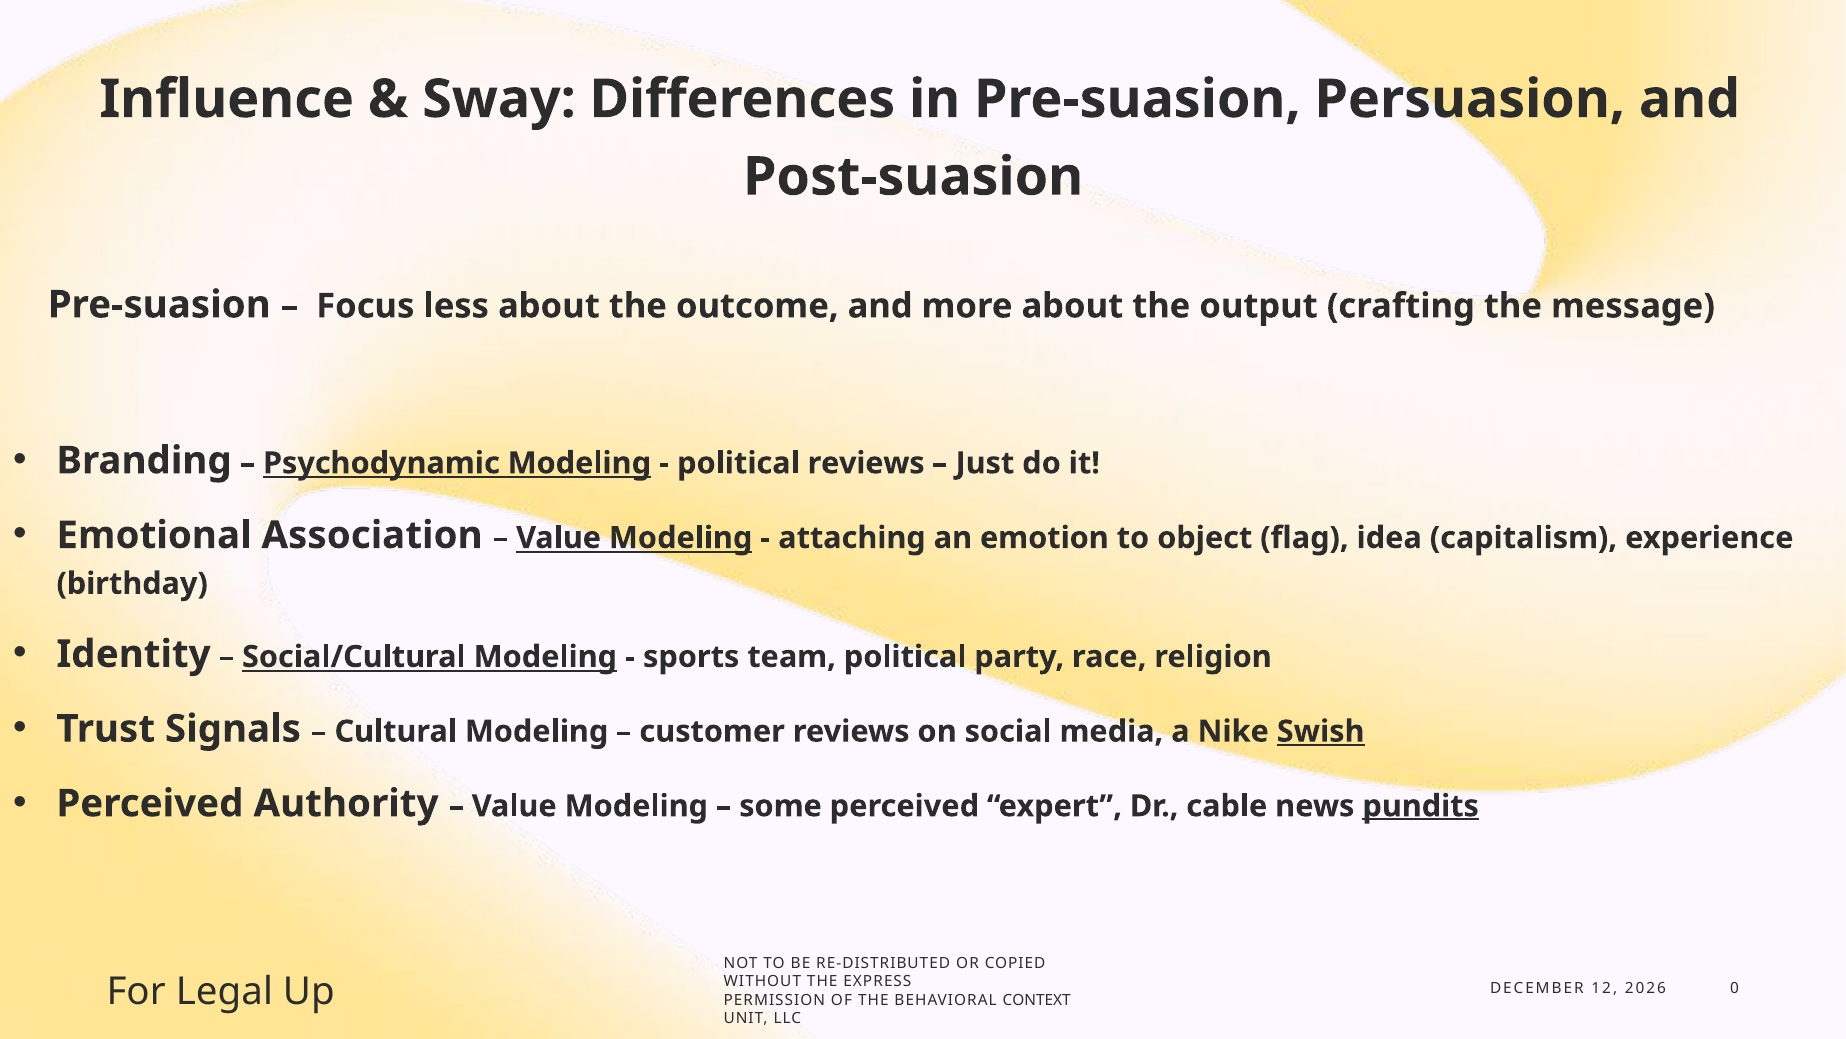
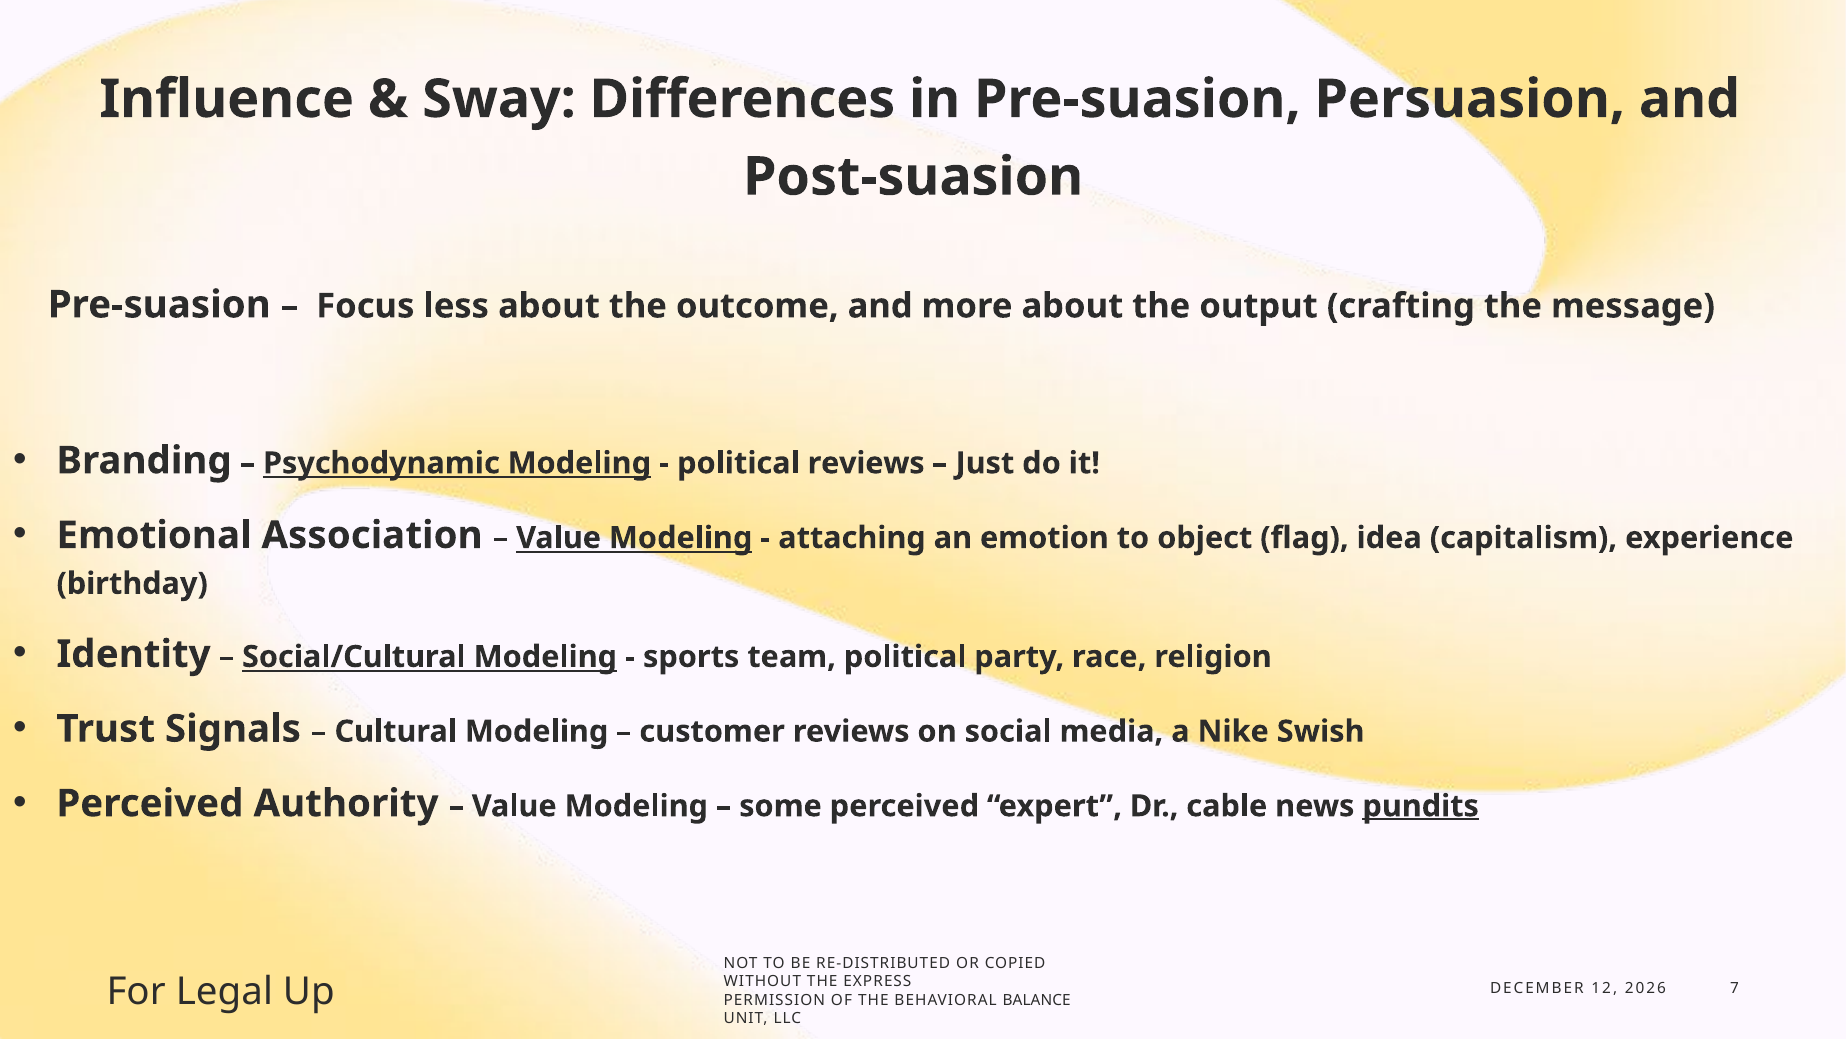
Swish underline: present -> none (1321, 731)
0: 0 -> 7 (1735, 988)
CONTEXT: CONTEXT -> BALANCE (1037, 999)
